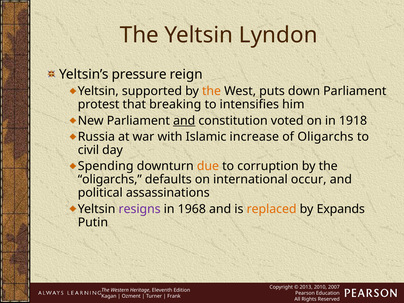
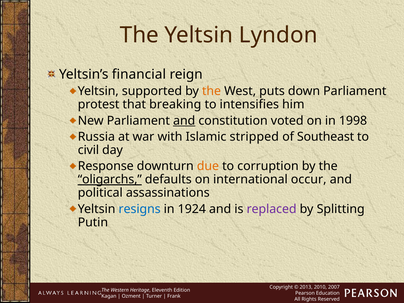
pressure: pressure -> financial (139, 75)
1918: 1918 -> 1998 (353, 121)
increase: increase -> stripped (254, 137)
of Oligarchs: Oligarchs -> Southeast (326, 137)
Spending: Spending -> Response (106, 166)
oligarchs underline: none -> present (110, 180)
resigns colour: purple -> blue (140, 209)
1968: 1968 -> 1924 (192, 209)
replaced colour: orange -> purple (272, 209)
Expands: Expands -> Splitting (341, 209)
